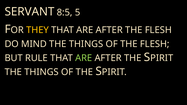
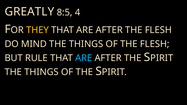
SERVANT: SERVANT -> GREATLY (29, 12)
5: 5 -> 4 (78, 12)
ARE colour: light green -> light blue (84, 58)
